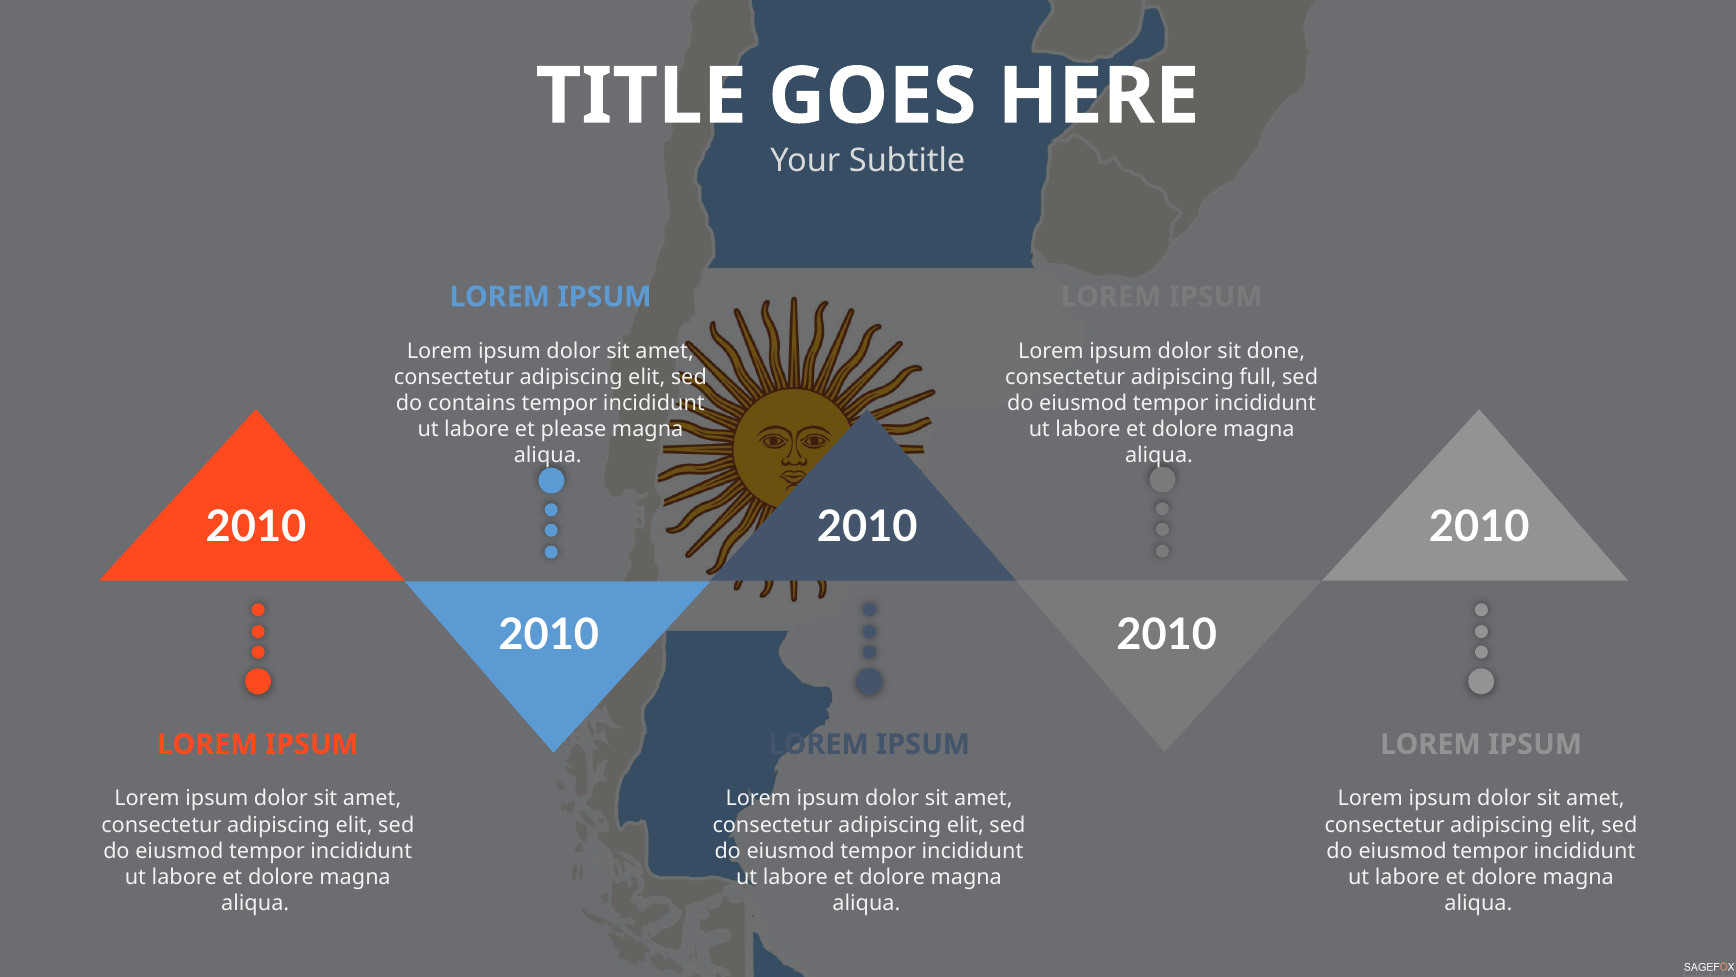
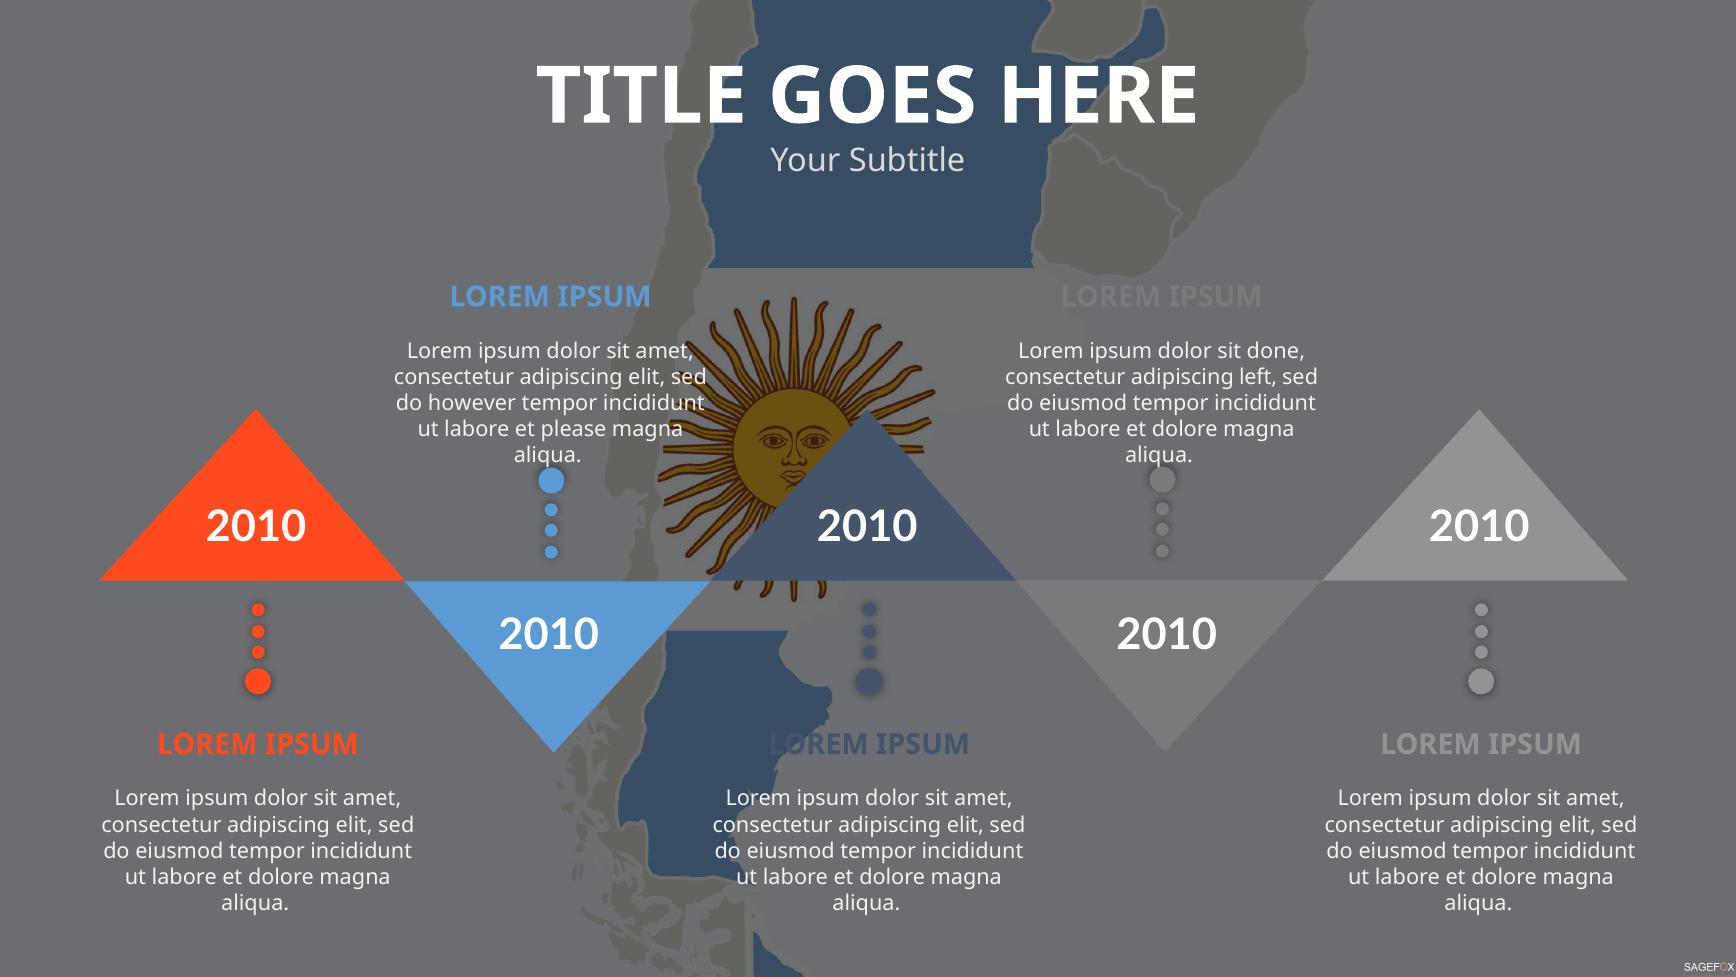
full: full -> left (1258, 377)
contains: contains -> however (472, 403)
